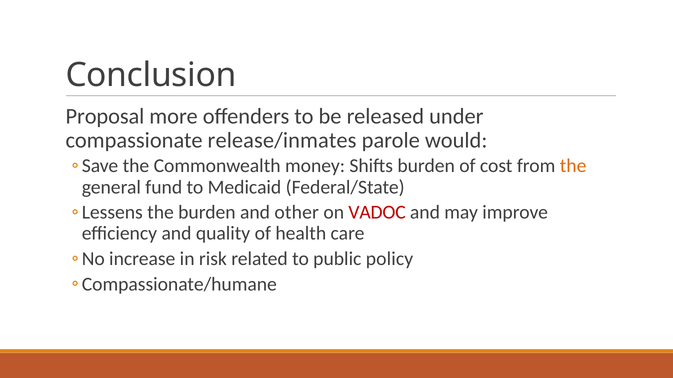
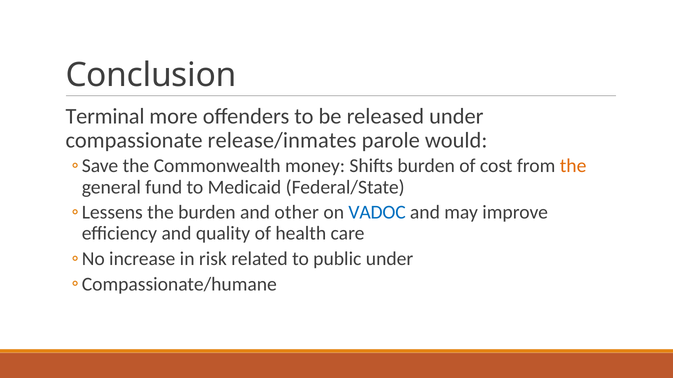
Proposal: Proposal -> Terminal (105, 116)
VADOC colour: red -> blue (377, 213)
public policy: policy -> under (390, 259)
